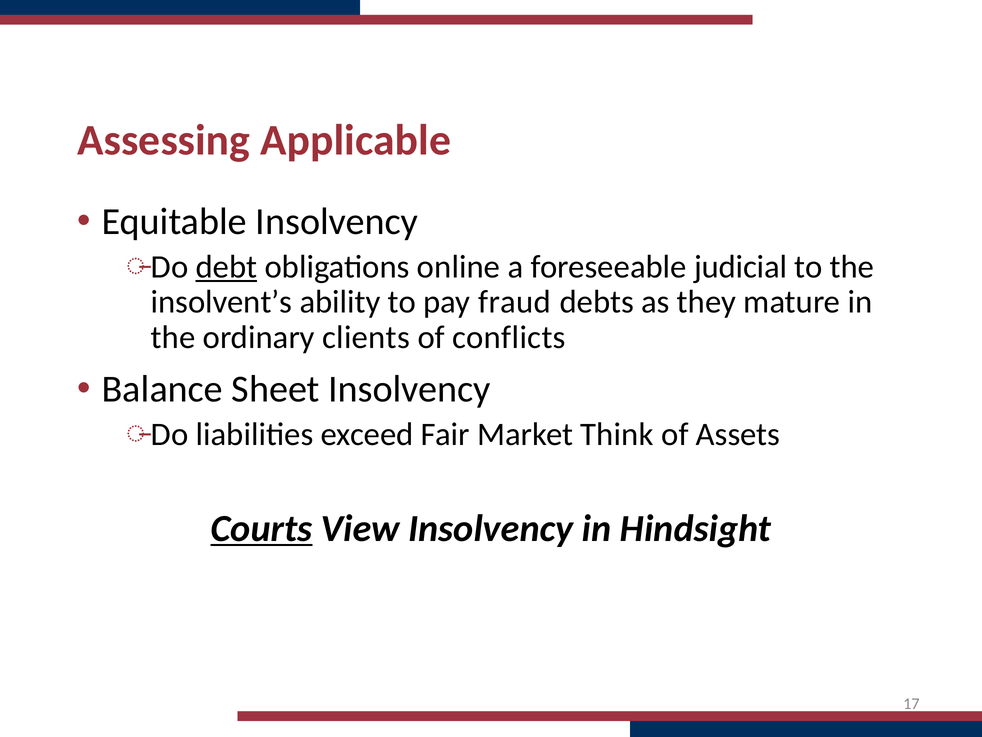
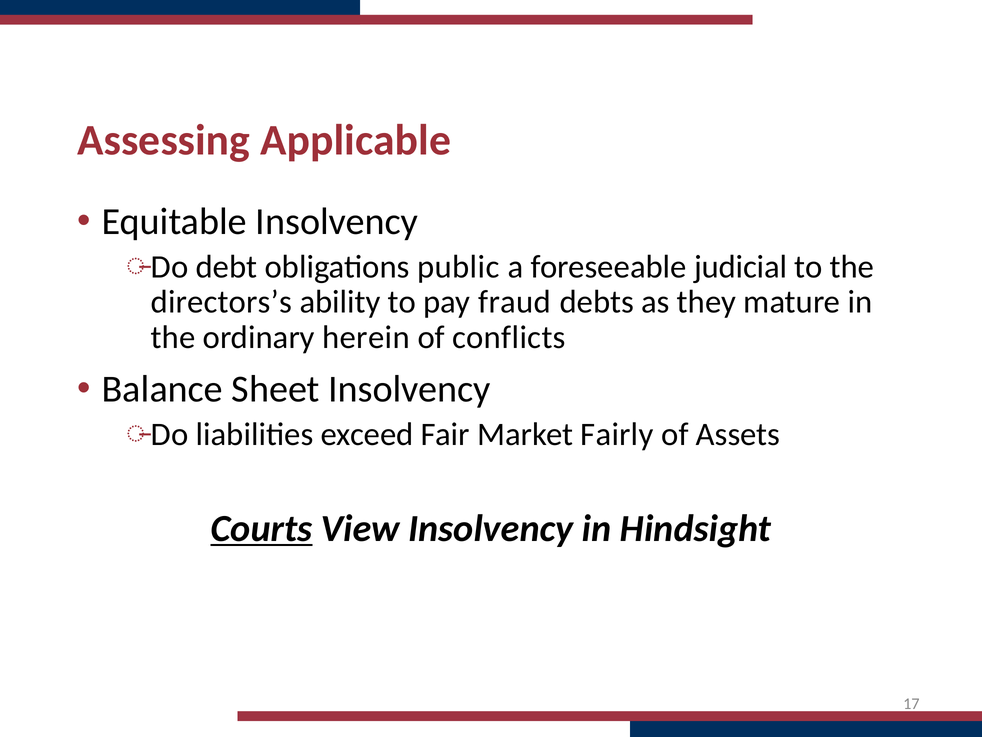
debt underline: present -> none (226, 267)
online: online -> public (458, 267)
insolvent’s: insolvent’s -> directors’s (221, 302)
clients: clients -> herein (366, 337)
Think: Think -> Fairly (617, 434)
